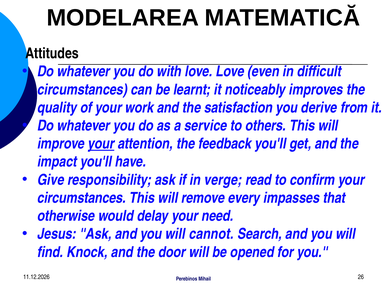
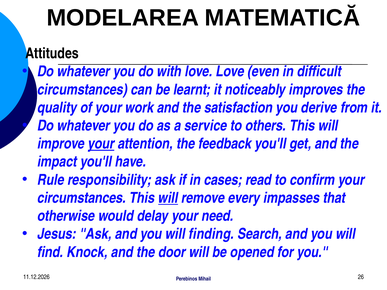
Give: Give -> Rule (51, 180)
verge: verge -> cases (223, 180)
will underline: none -> present (168, 198)
cannot: cannot -> finding (211, 234)
